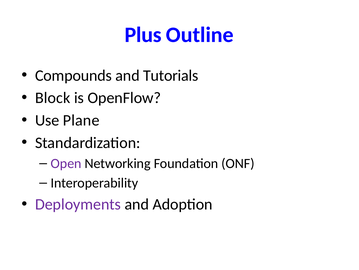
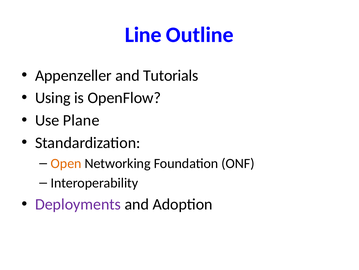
Plus: Plus -> Line (143, 35)
Compounds: Compounds -> Appenzeller (73, 75)
Block: Block -> Using (53, 98)
Open colour: purple -> orange (66, 163)
